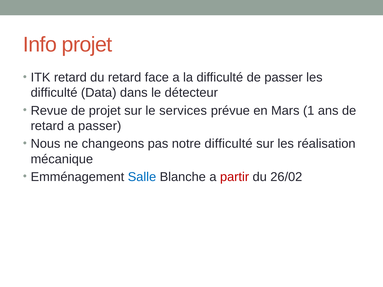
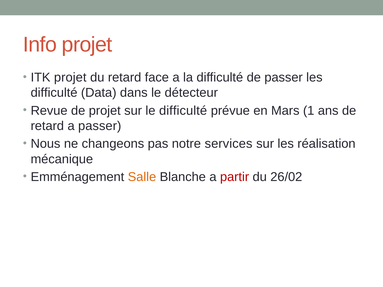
ITK retard: retard -> projet (70, 77)
le services: services -> difficulté (183, 111)
notre difficulté: difficulté -> services (229, 144)
Salle colour: blue -> orange (142, 177)
